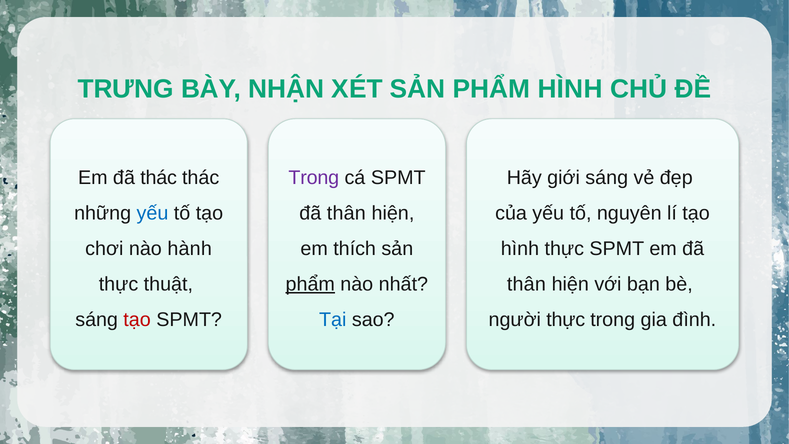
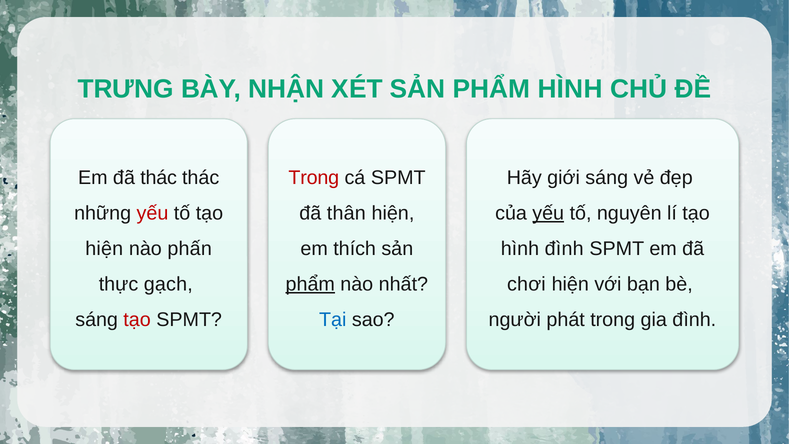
Trong colour: purple -> red (314, 178)
yếu colour: blue -> red (152, 213)
yếu underline: none -> present (548, 213)
chơi: chơi -> hiện (104, 249)
hành: hành -> phấn (190, 249)
hình thực: thực -> đình (564, 249)
thuật: thuật -> gạch (168, 284)
thân: thân -> chơi (526, 284)
người thực: thực -> phát (566, 320)
